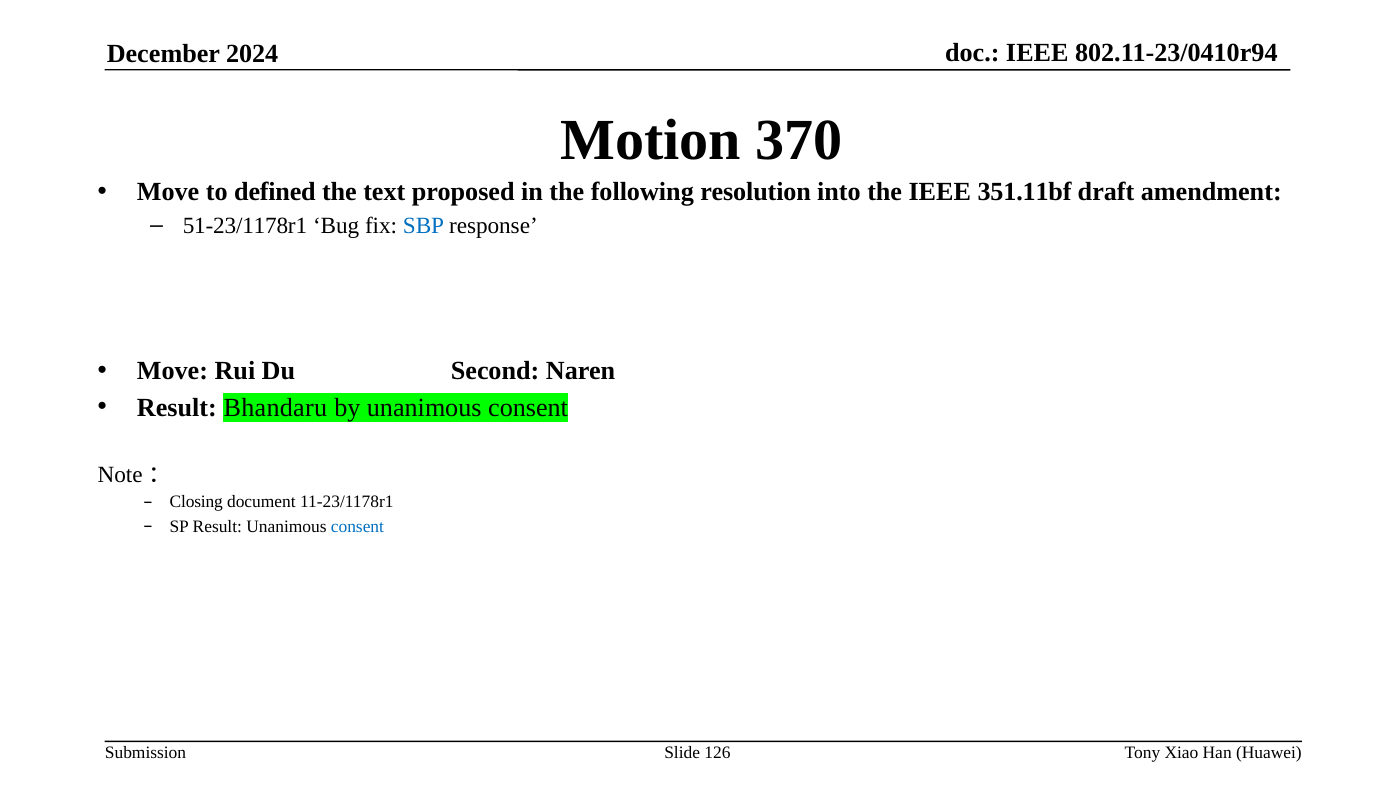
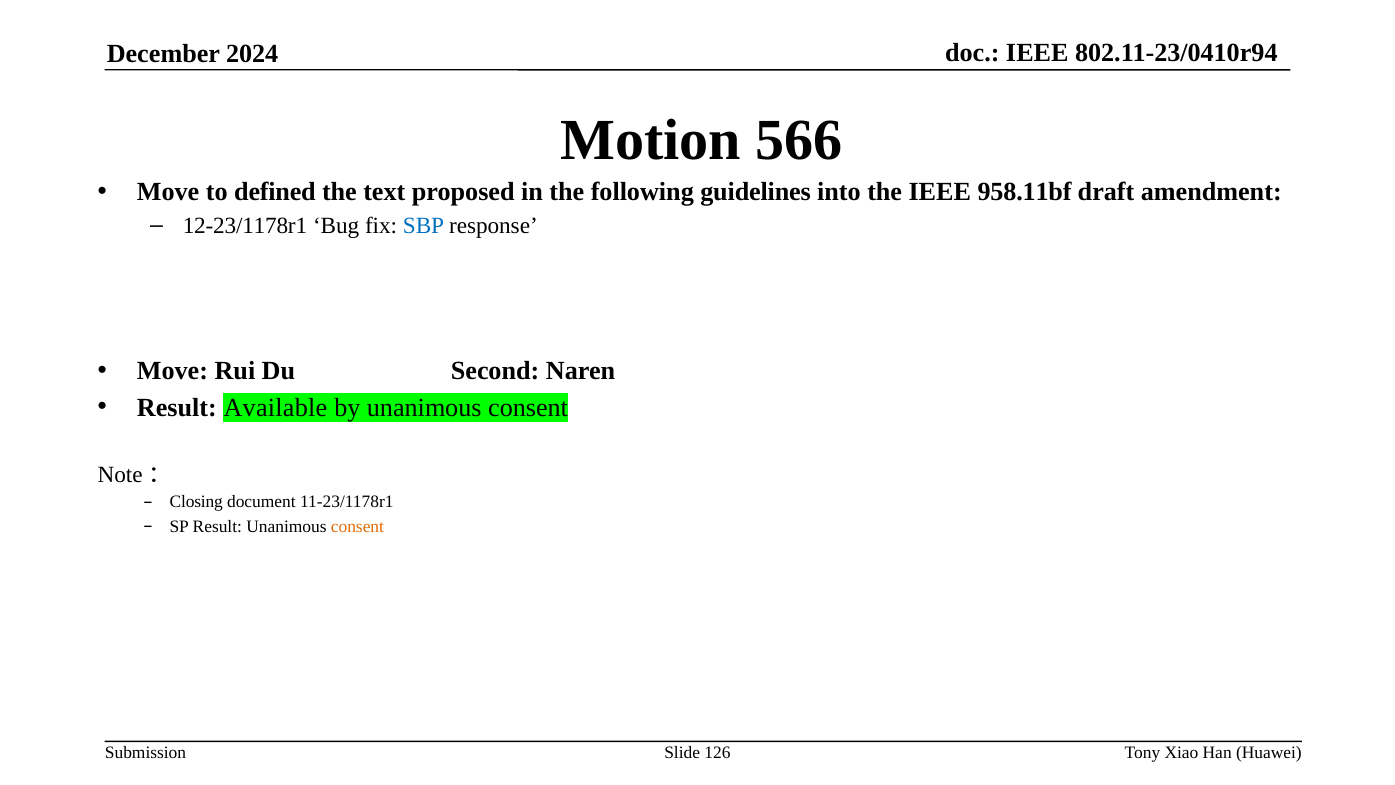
370: 370 -> 566 (799, 140)
resolution: resolution -> guidelines (756, 192)
351.11bf: 351.11bf -> 958.11bf (1025, 192)
51-23/1178r1: 51-23/1178r1 -> 12-23/1178r1 (245, 226)
Bhandaru: Bhandaru -> Available (275, 408)
consent colour: blue -> orange (357, 526)
